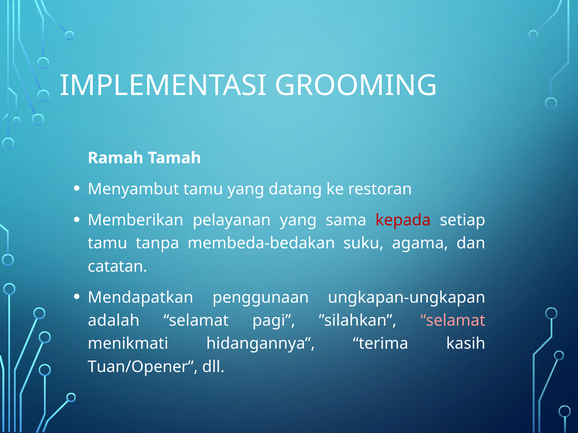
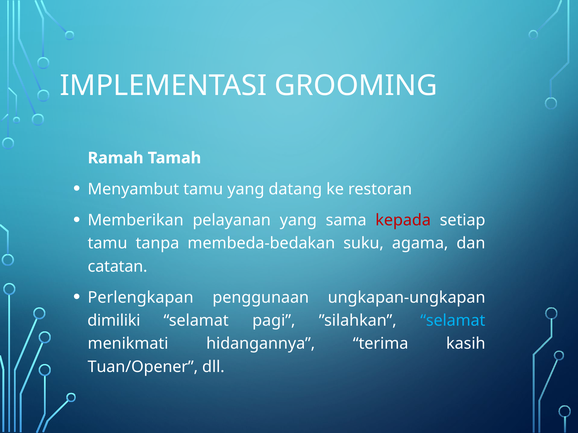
Mendapatkan: Mendapatkan -> Perlengkapan (141, 298)
adalah: adalah -> dimiliki (114, 321)
selamat colour: pink -> light blue (453, 321)
